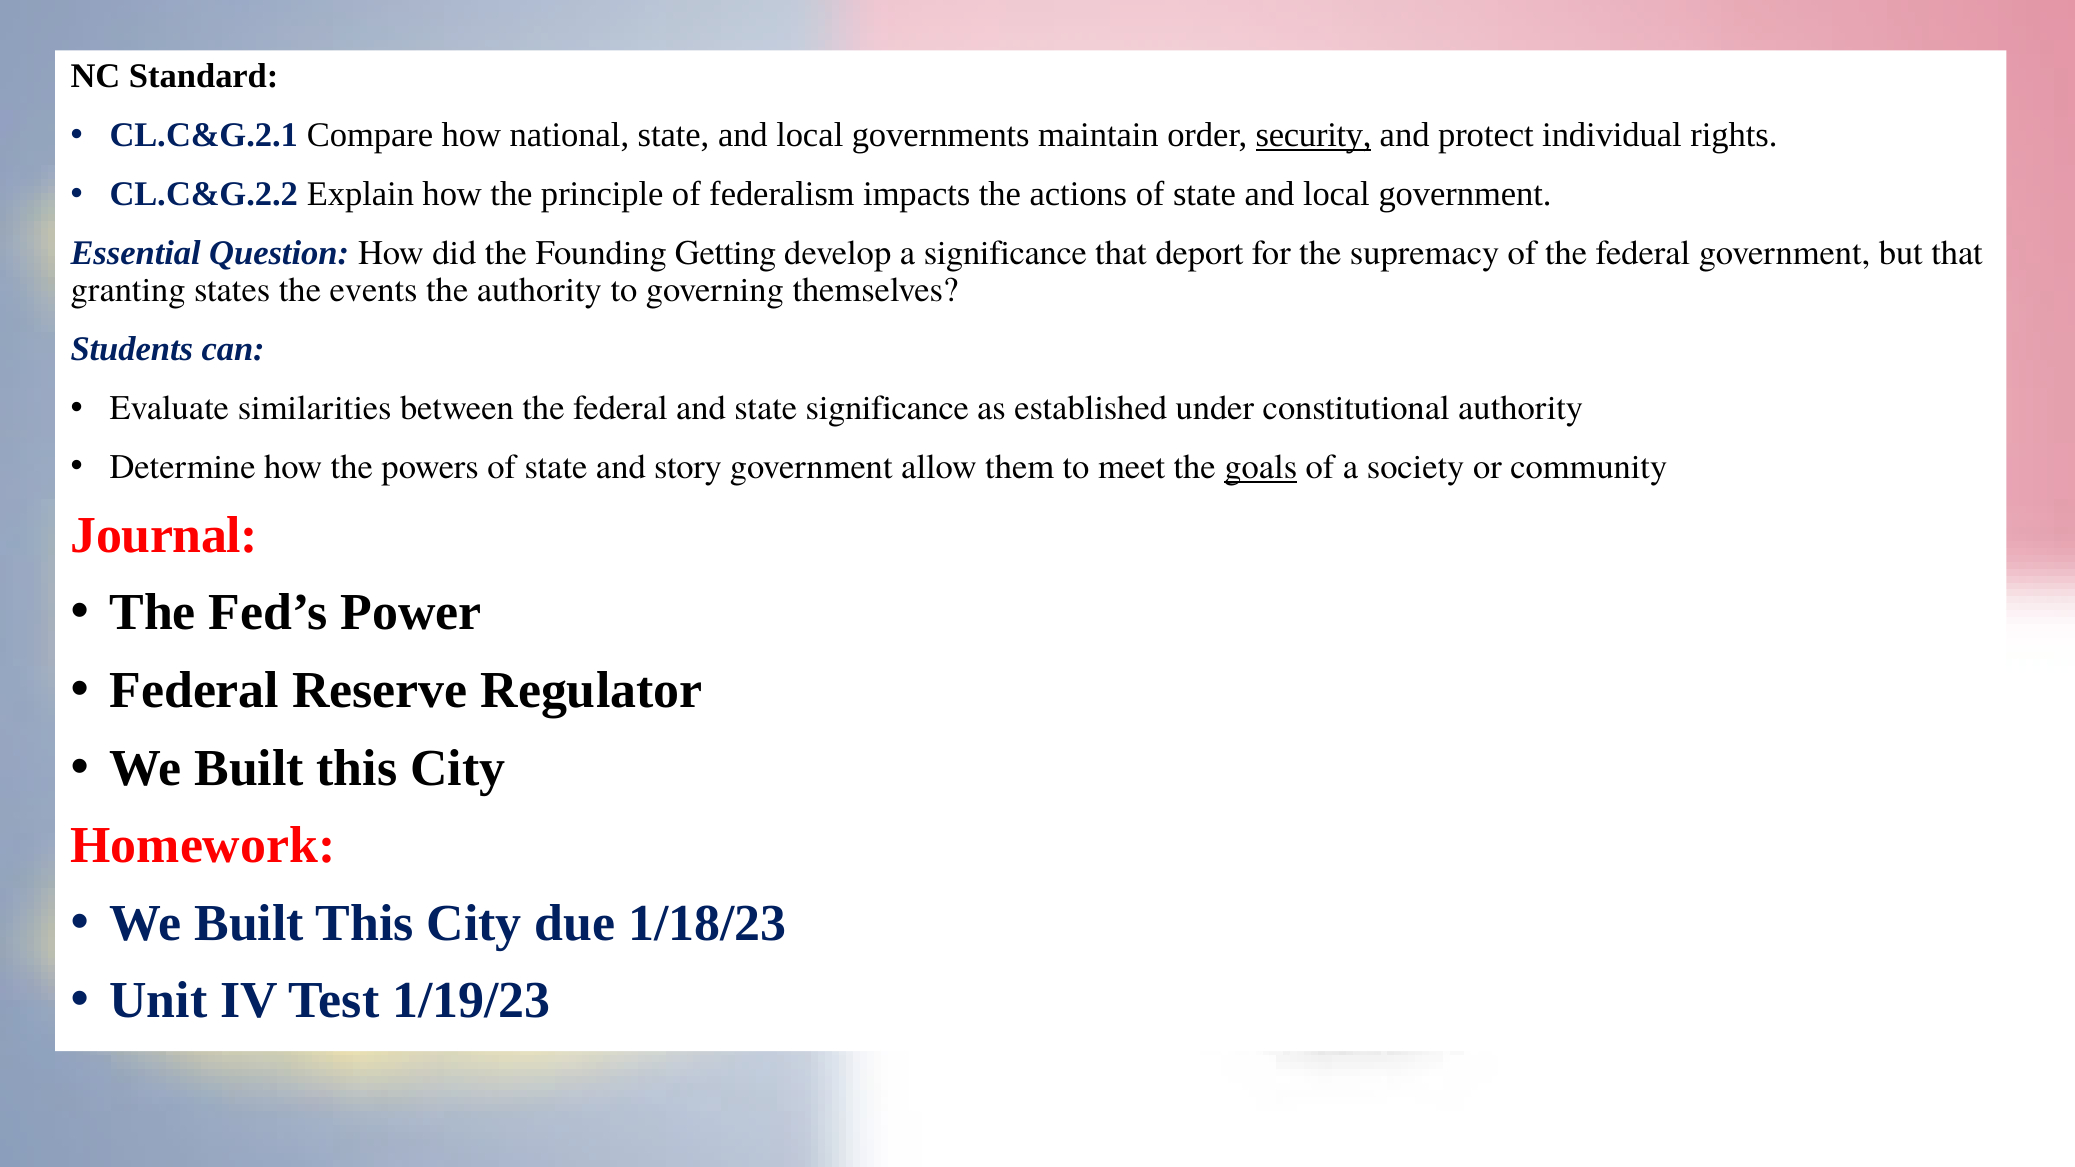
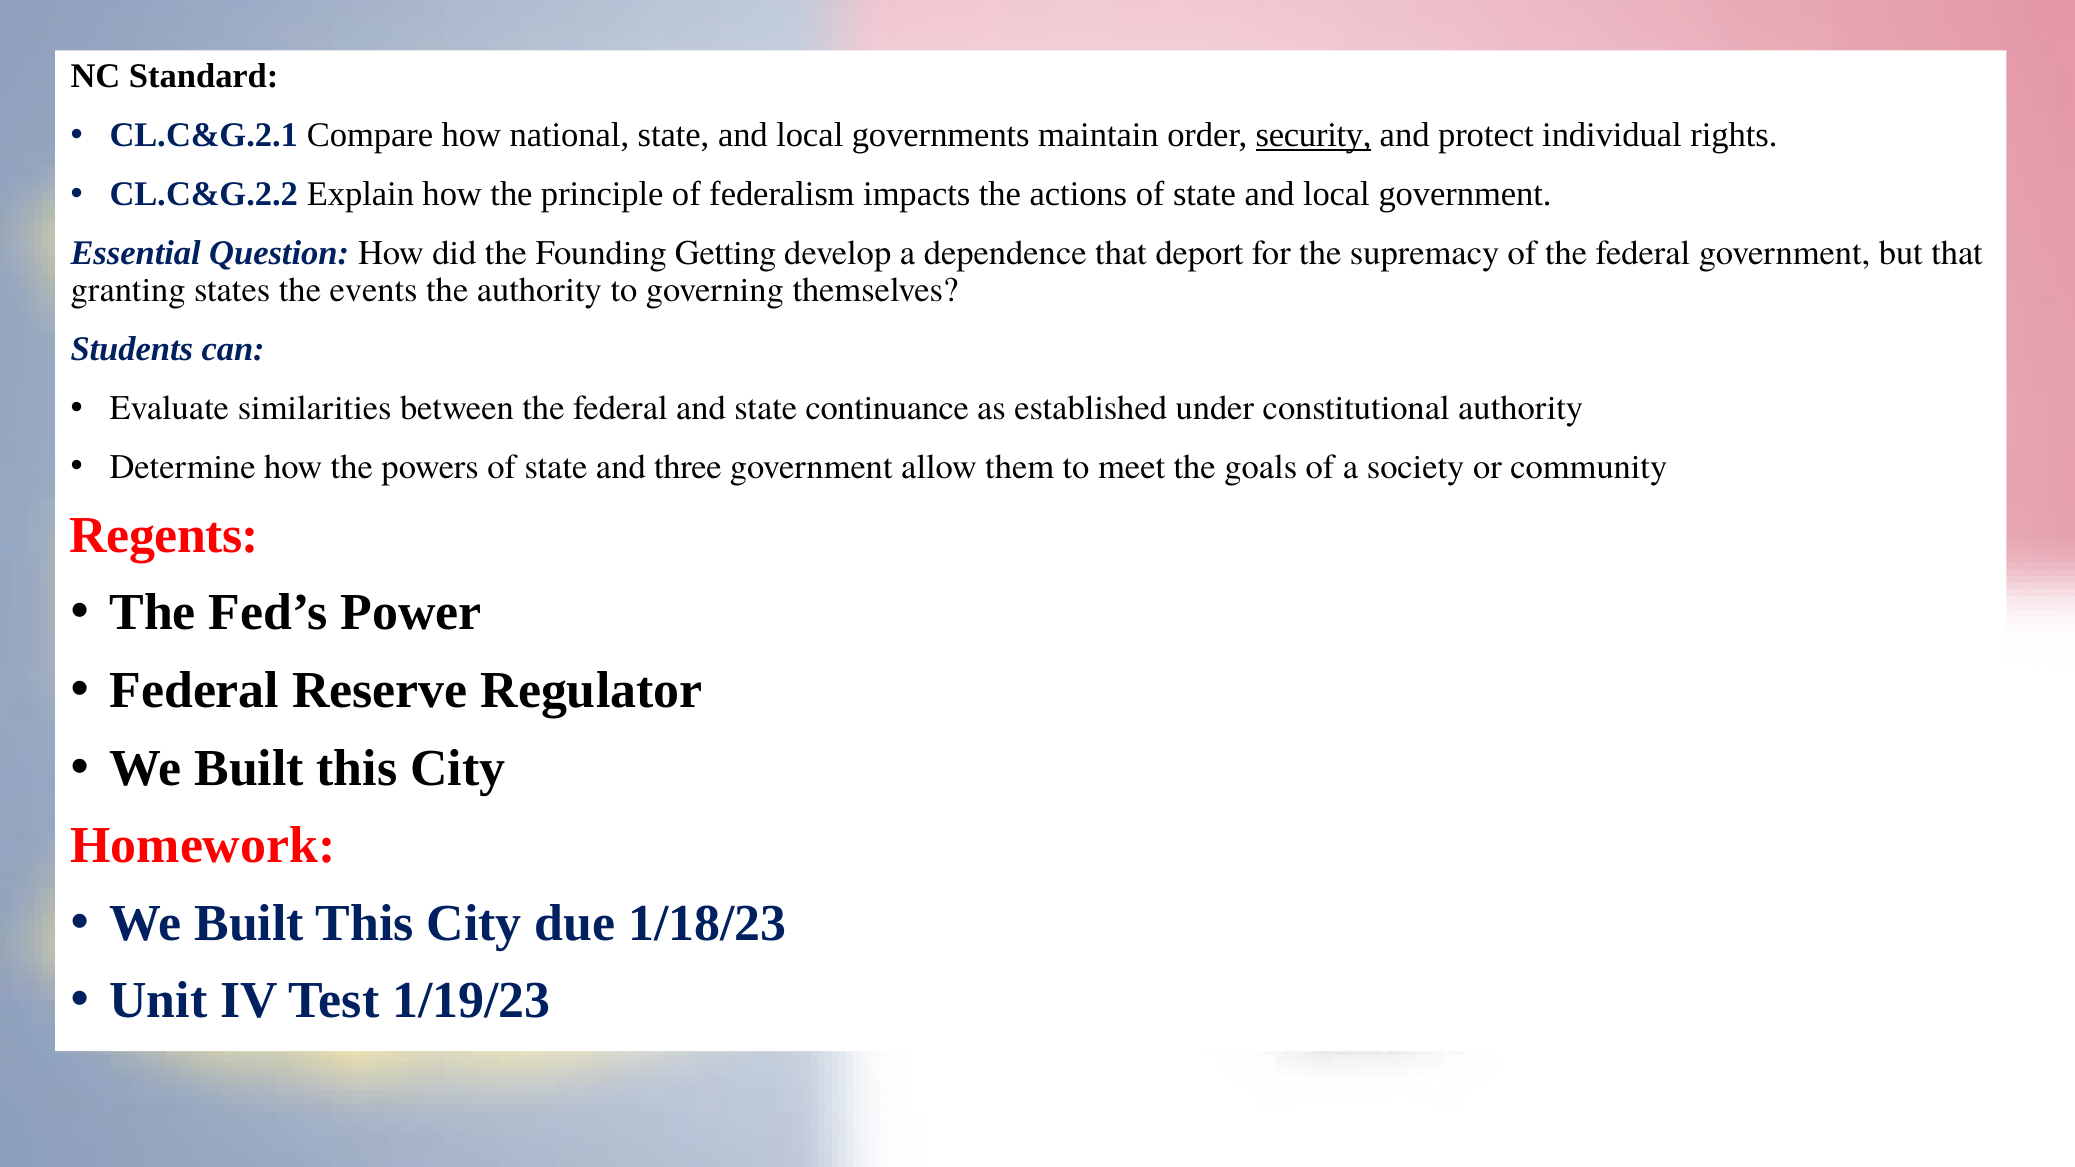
a significance: significance -> dependence (1005, 253)
state significance: significance -> continuance (887, 408)
story: story -> three (688, 467)
goals underline: present -> none (1261, 467)
Journal: Journal -> Regents (164, 535)
